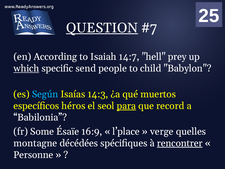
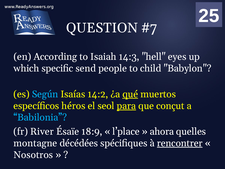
QUESTION underline: present -> none (102, 28)
14:7: 14:7 -> 14:3 (129, 57)
prey: prey -> eyes (177, 57)
which underline: present -> none (26, 68)
14:3: 14:3 -> 14:2 (98, 94)
qué underline: none -> present (130, 94)
record: record -> conçut (170, 106)
Babilonia colour: white -> light blue (40, 117)
Some: Some -> River (42, 131)
16:9: 16:9 -> 18:9 (92, 131)
verge: verge -> ahora (162, 131)
Personne: Personne -> Nosotros (33, 155)
